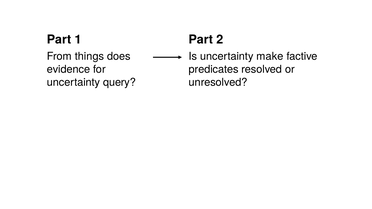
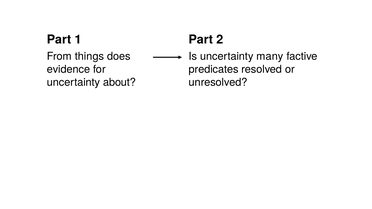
make: make -> many (270, 56)
query: query -> about (119, 82)
